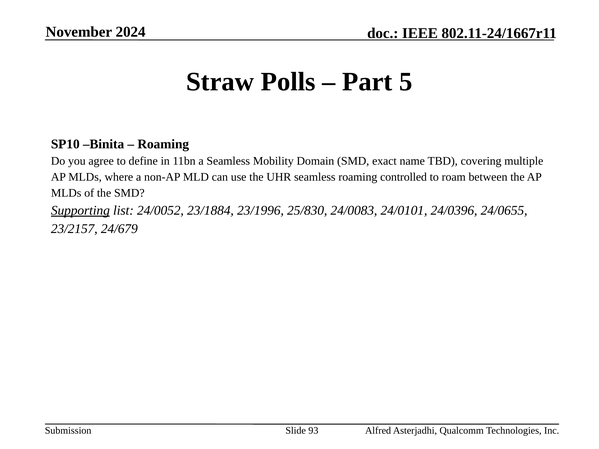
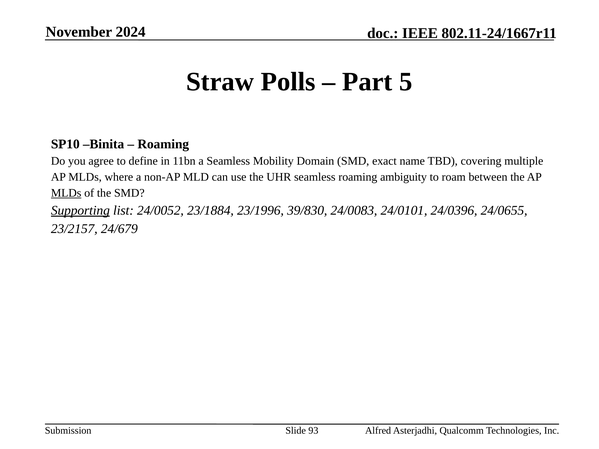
controlled: controlled -> ambiguity (404, 177)
MLDs underline: none -> present (66, 193)
25/830: 25/830 -> 39/830 (307, 211)
